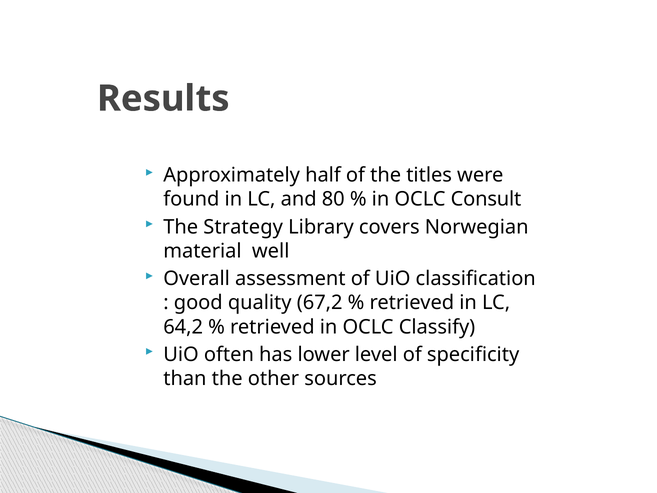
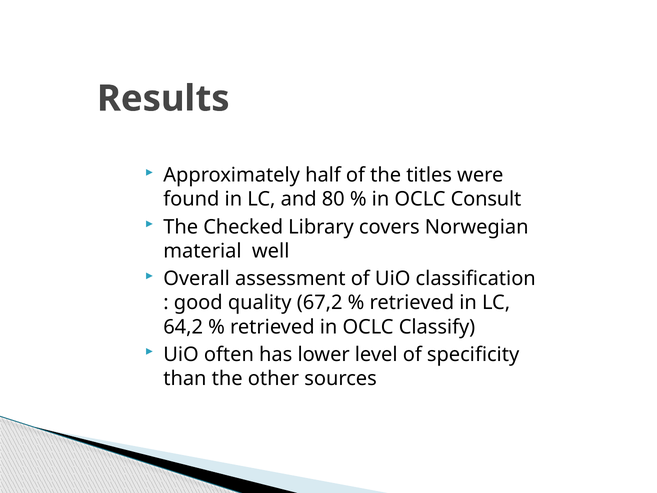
Strategy: Strategy -> Checked (243, 227)
